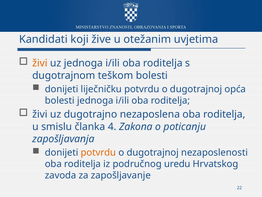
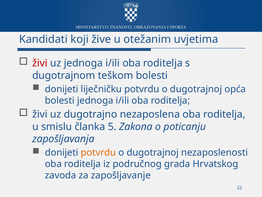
živi colour: orange -> red (40, 63)
4: 4 -> 5 (112, 126)
uredu: uredu -> grada (177, 164)
